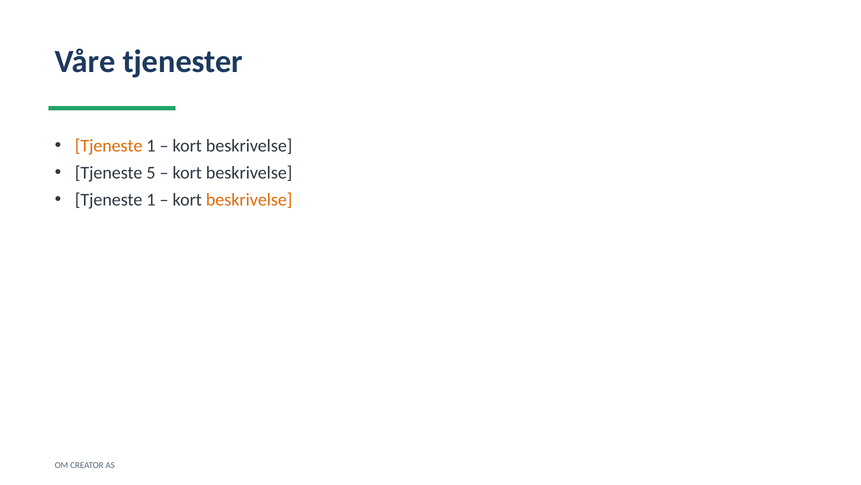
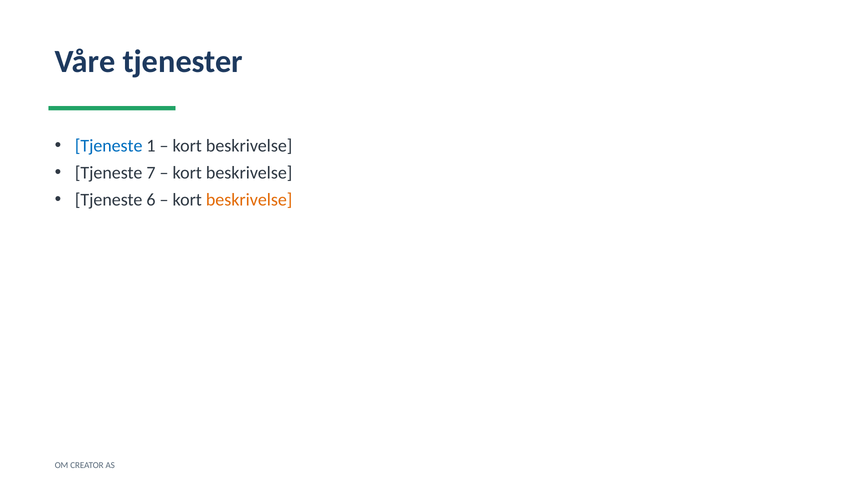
Tjeneste colour: orange -> blue (109, 146)
5: 5 -> 7 (151, 173)
1: 1 -> 6 (151, 200)
